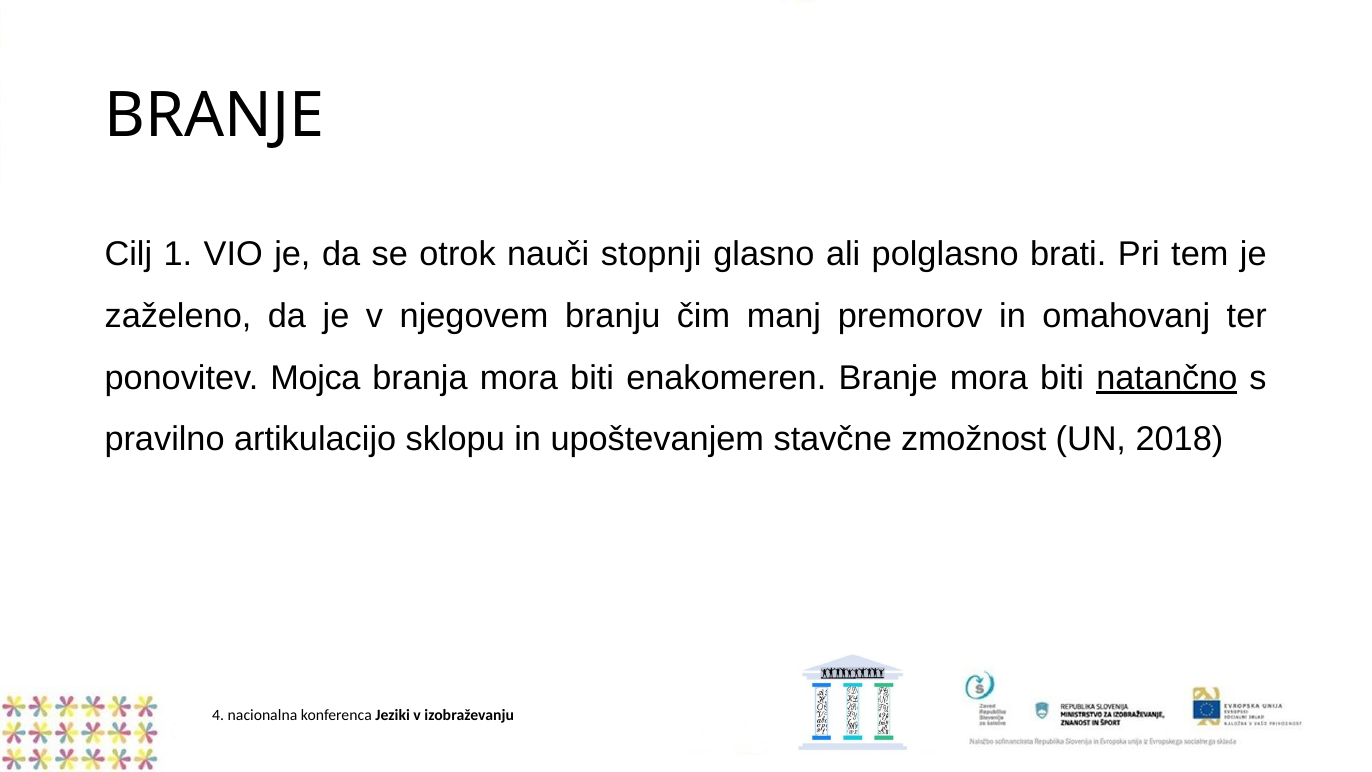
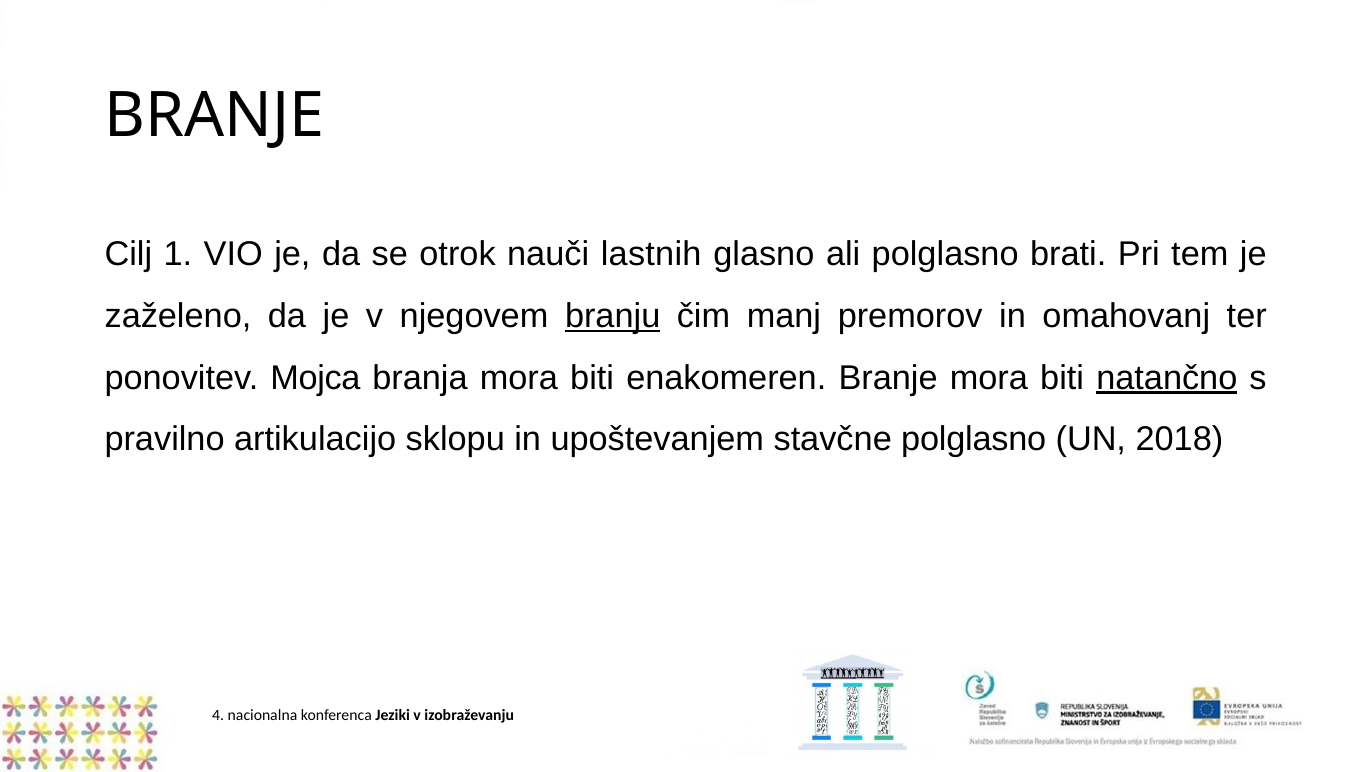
stopnji: stopnji -> lastnih (651, 254)
branju underline: none -> present (613, 316)
stavčne zmožnost: zmožnost -> polglasno (974, 439)
